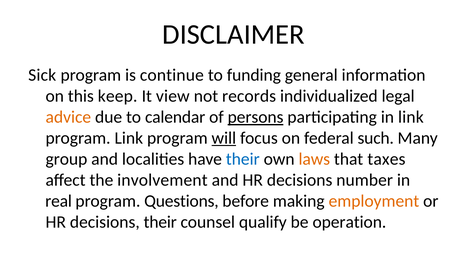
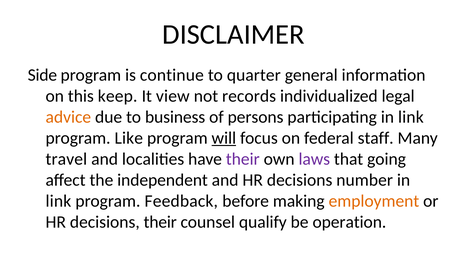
Sick: Sick -> Side (42, 75)
funding: funding -> quarter (254, 75)
calendar: calendar -> business (175, 117)
persons underline: present -> none (256, 117)
program Link: Link -> Like (129, 138)
such: such -> staff (376, 138)
group: group -> travel (66, 160)
their colour: blue -> purple (243, 160)
laws colour: orange -> purple (314, 160)
taxes: taxes -> going (387, 160)
involvement: involvement -> independent (163, 181)
real: real -> link (58, 202)
Questions: Questions -> Feedback (181, 202)
